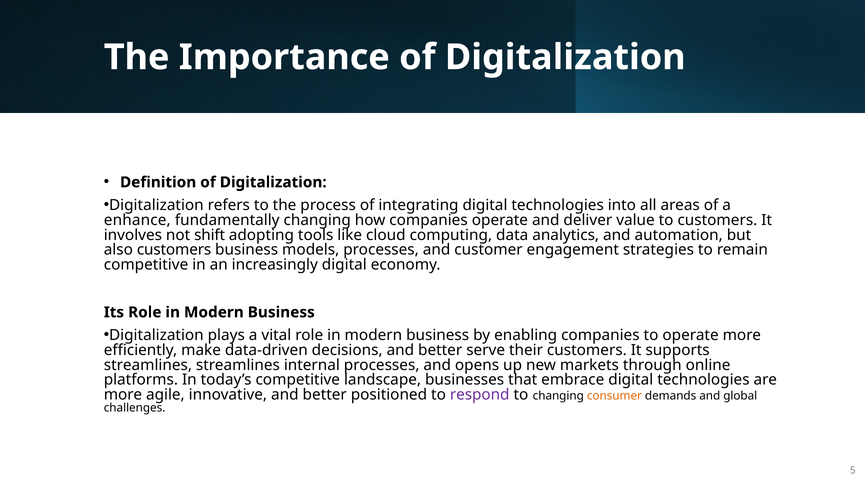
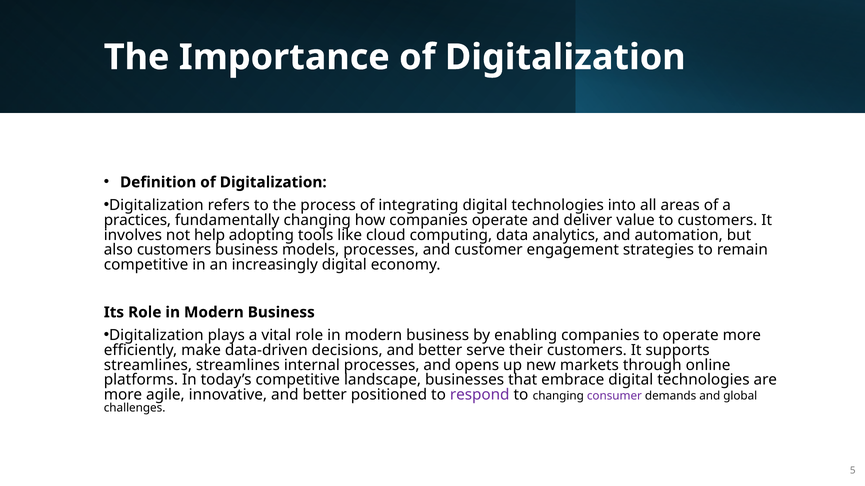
enhance: enhance -> practices (137, 220)
shift: shift -> help (210, 235)
consumer colour: orange -> purple (614, 396)
